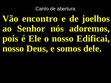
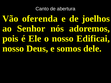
encontro: encontro -> oferenda (40, 19)
